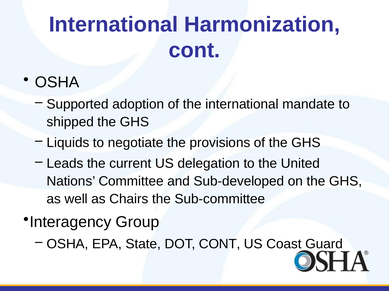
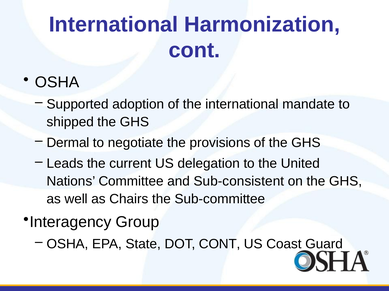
Liquids: Liquids -> Dermal (68, 143)
Sub-developed: Sub-developed -> Sub-consistent (239, 182)
